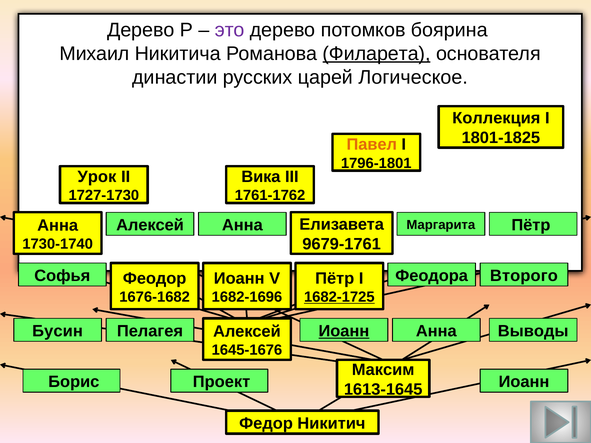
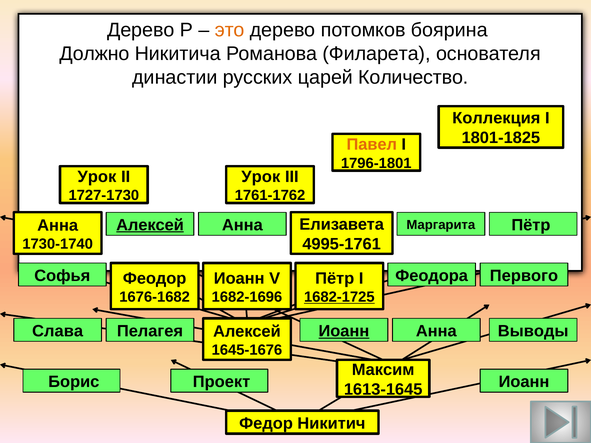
это colour: purple -> orange (230, 30)
Михаил: Михаил -> Должно (94, 54)
Филарета underline: present -> none (377, 54)
Логическое: Логическое -> Количество (413, 77)
Вика: Вика -> Урок (261, 177)
Алексей underline: none -> present (150, 225)
9679-1761: 9679-1761 -> 4995-1761 (342, 244)
Второго: Второго -> Первого (524, 276)
Бусин: Бусин -> Слава (58, 331)
